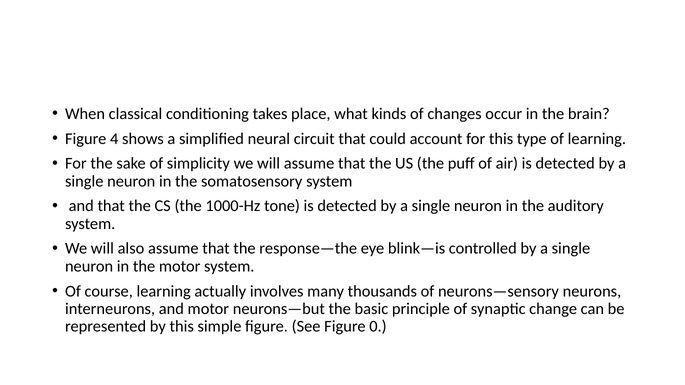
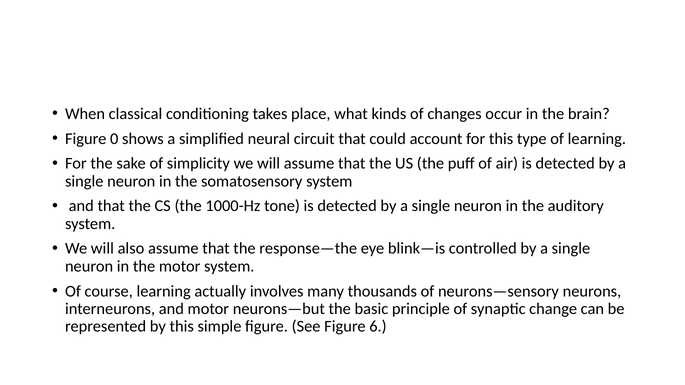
4: 4 -> 0 (114, 139)
0: 0 -> 6 (378, 327)
